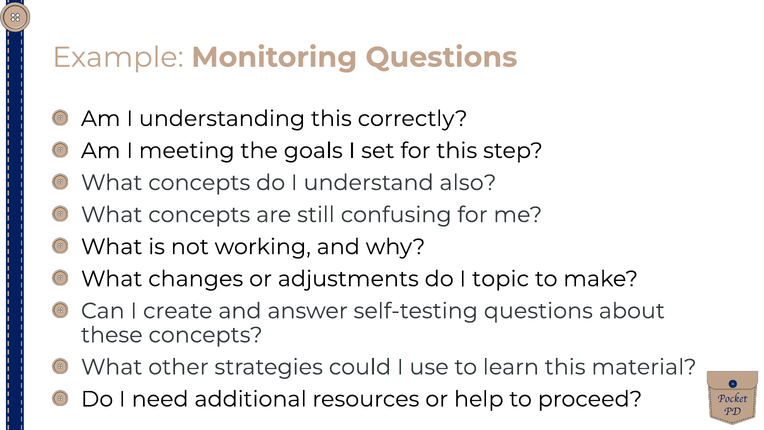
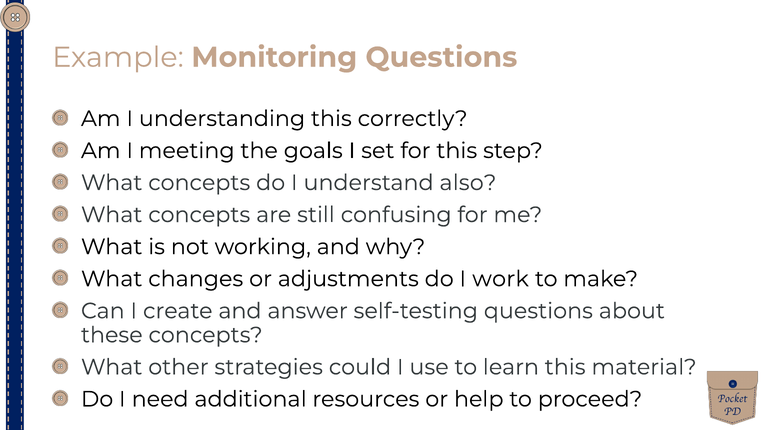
topic: topic -> work (501, 279)
